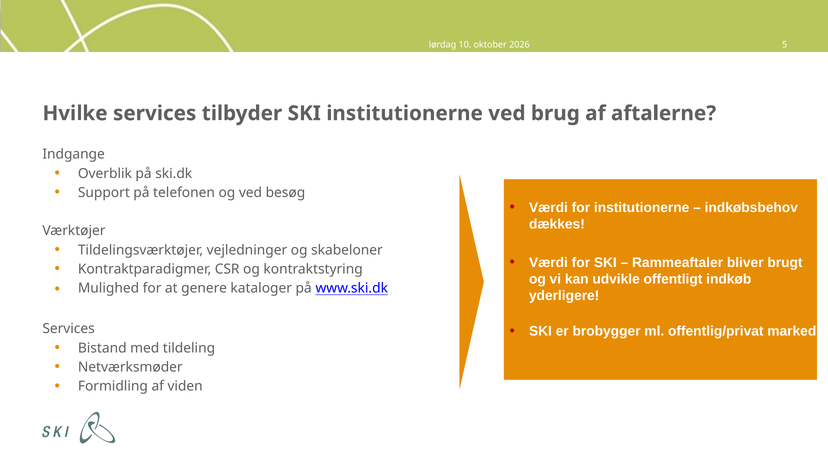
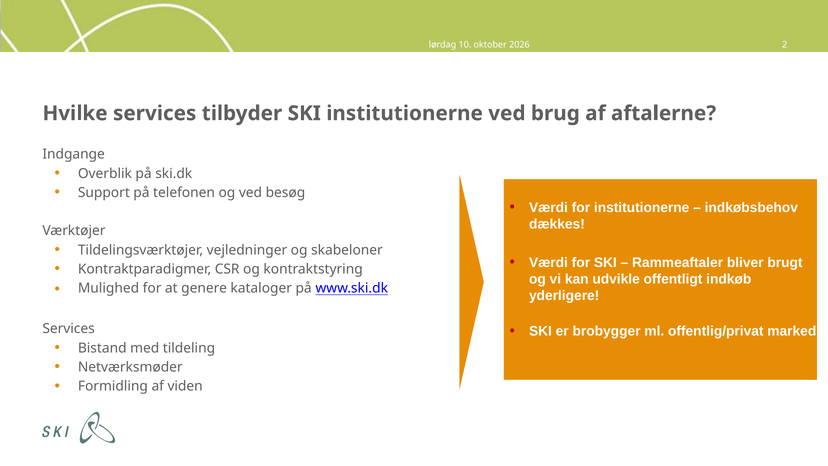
5: 5 -> 2 (785, 45)
